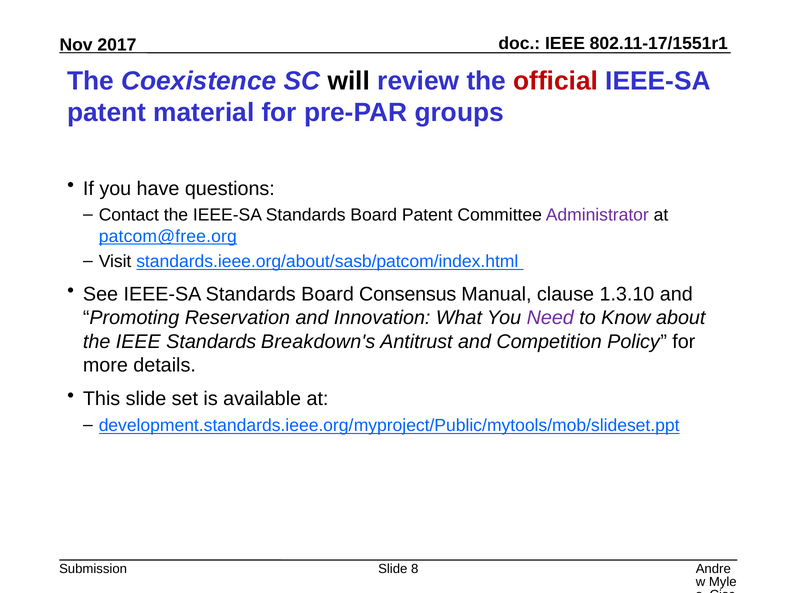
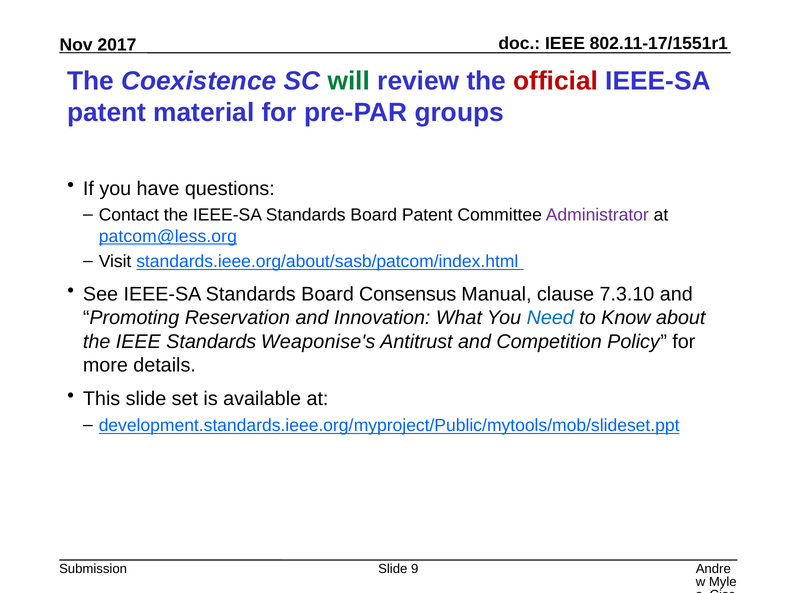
will colour: black -> green (349, 81)
patcom@free.org: patcom@free.org -> patcom@less.org (168, 236)
1.3.10: 1.3.10 -> 7.3.10 (627, 294)
Need colour: purple -> blue (550, 318)
Breakdown's: Breakdown's -> Weaponise's (318, 341)
8: 8 -> 9 (415, 568)
